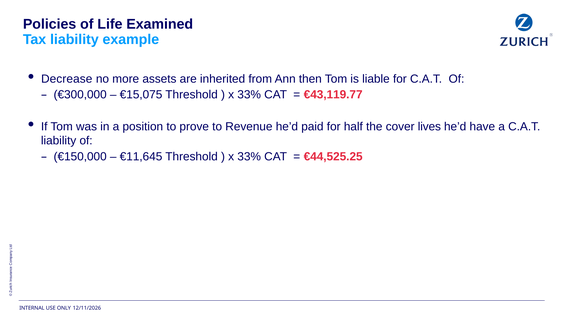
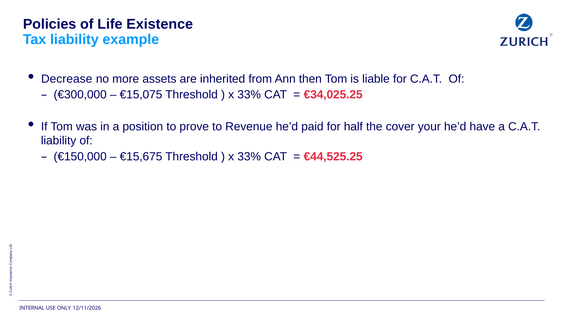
Examined: Examined -> Existence (160, 24)
€43,119.77: €43,119.77 -> €34,025.25 (333, 95)
lives: lives -> your (429, 126)
€11,645: €11,645 -> €15,675 (141, 157)
